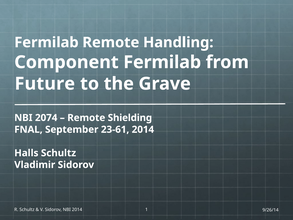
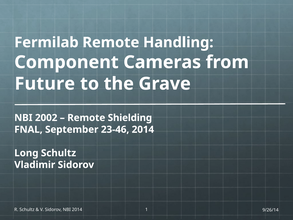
Component Fermilab: Fermilab -> Cameras (162, 62)
2074: 2074 -> 2002 (46, 118)
23-61: 23-61 -> 23-46 (115, 129)
Halls: Halls -> Long (26, 153)
